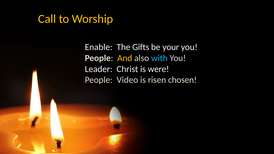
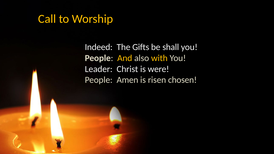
Enable: Enable -> Indeed (99, 47)
your: your -> shall (171, 47)
with colour: light blue -> yellow (159, 58)
Video: Video -> Amen (127, 80)
